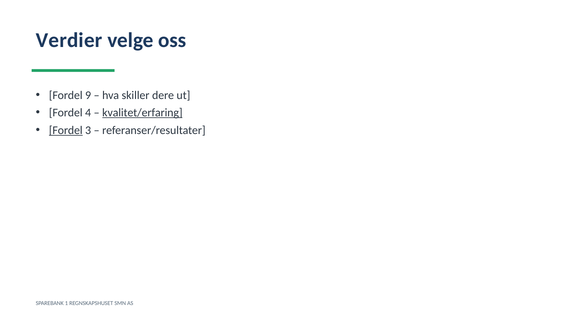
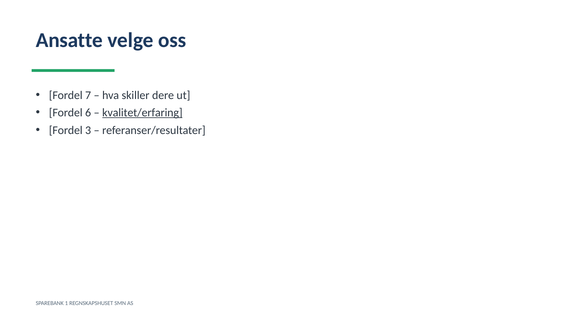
Verdier: Verdier -> Ansatte (69, 40)
9: 9 -> 7 (88, 95)
4: 4 -> 6 (88, 113)
Fordel underline: present -> none (66, 130)
